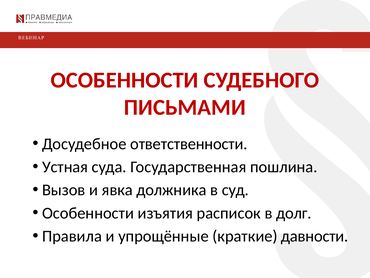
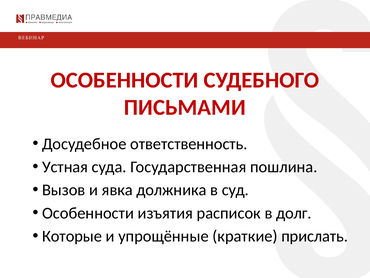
ответственности: ответственности -> ответственность (189, 144)
Правила: Правила -> Которые (72, 236)
давности: давности -> прислать (315, 236)
